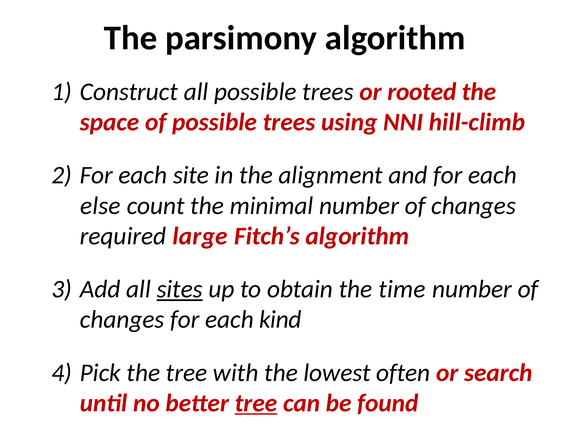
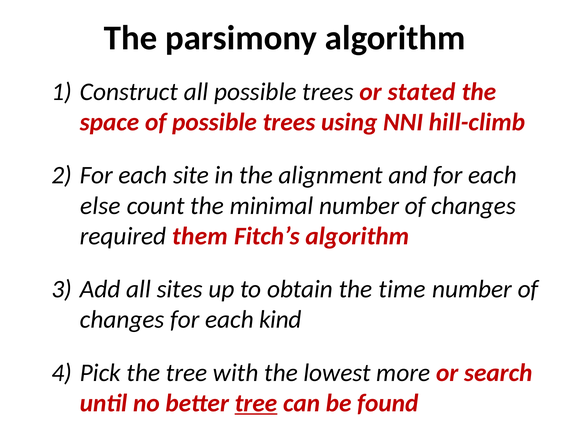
rooted: rooted -> stated (422, 92)
large: large -> them (200, 236)
sites underline: present -> none (180, 290)
often: often -> more (403, 373)
